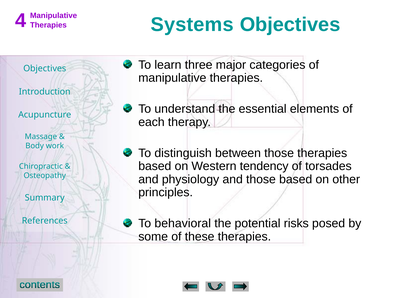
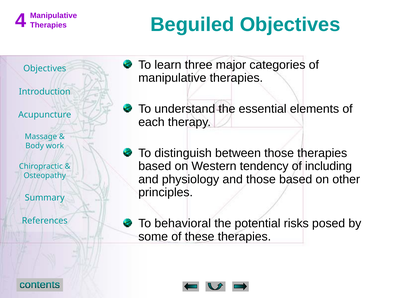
Systems: Systems -> Beguiled (192, 25)
torsades: torsades -> including (328, 166)
